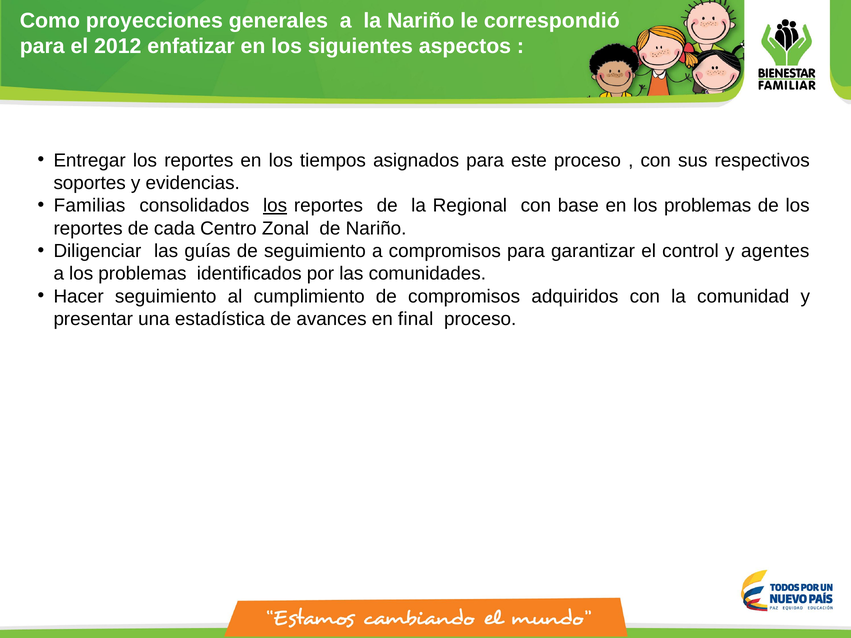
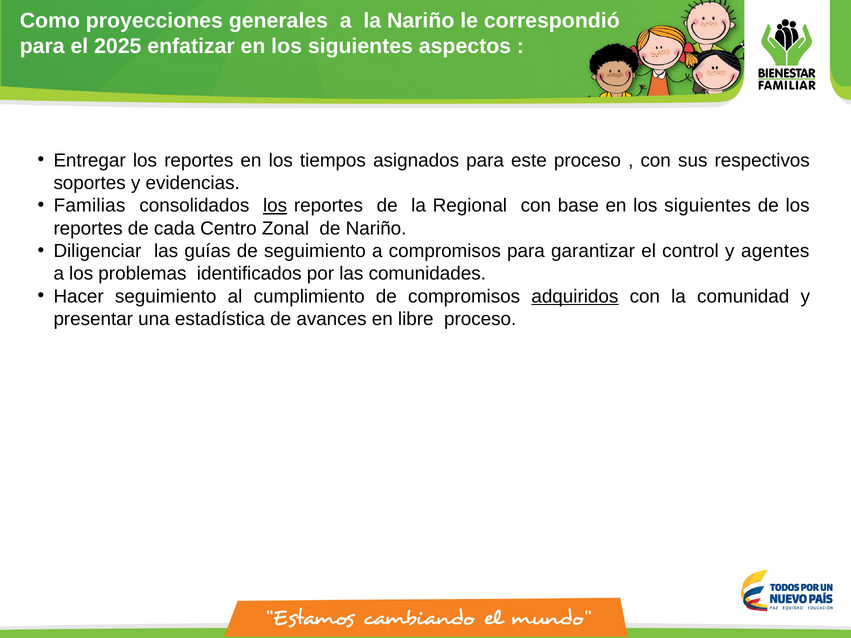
2012: 2012 -> 2025 (118, 46)
base en los problemas: problemas -> siguientes (708, 206)
adquiridos underline: none -> present (575, 296)
final: final -> libre (416, 319)
